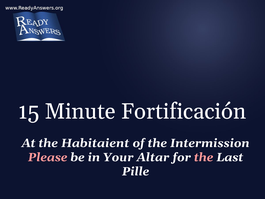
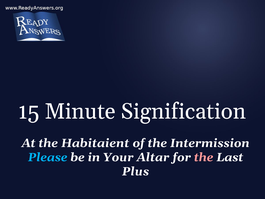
Fortificación: Fortificación -> Signification (183, 111)
Please colour: pink -> light blue (48, 157)
Pille: Pille -> Plus (136, 171)
